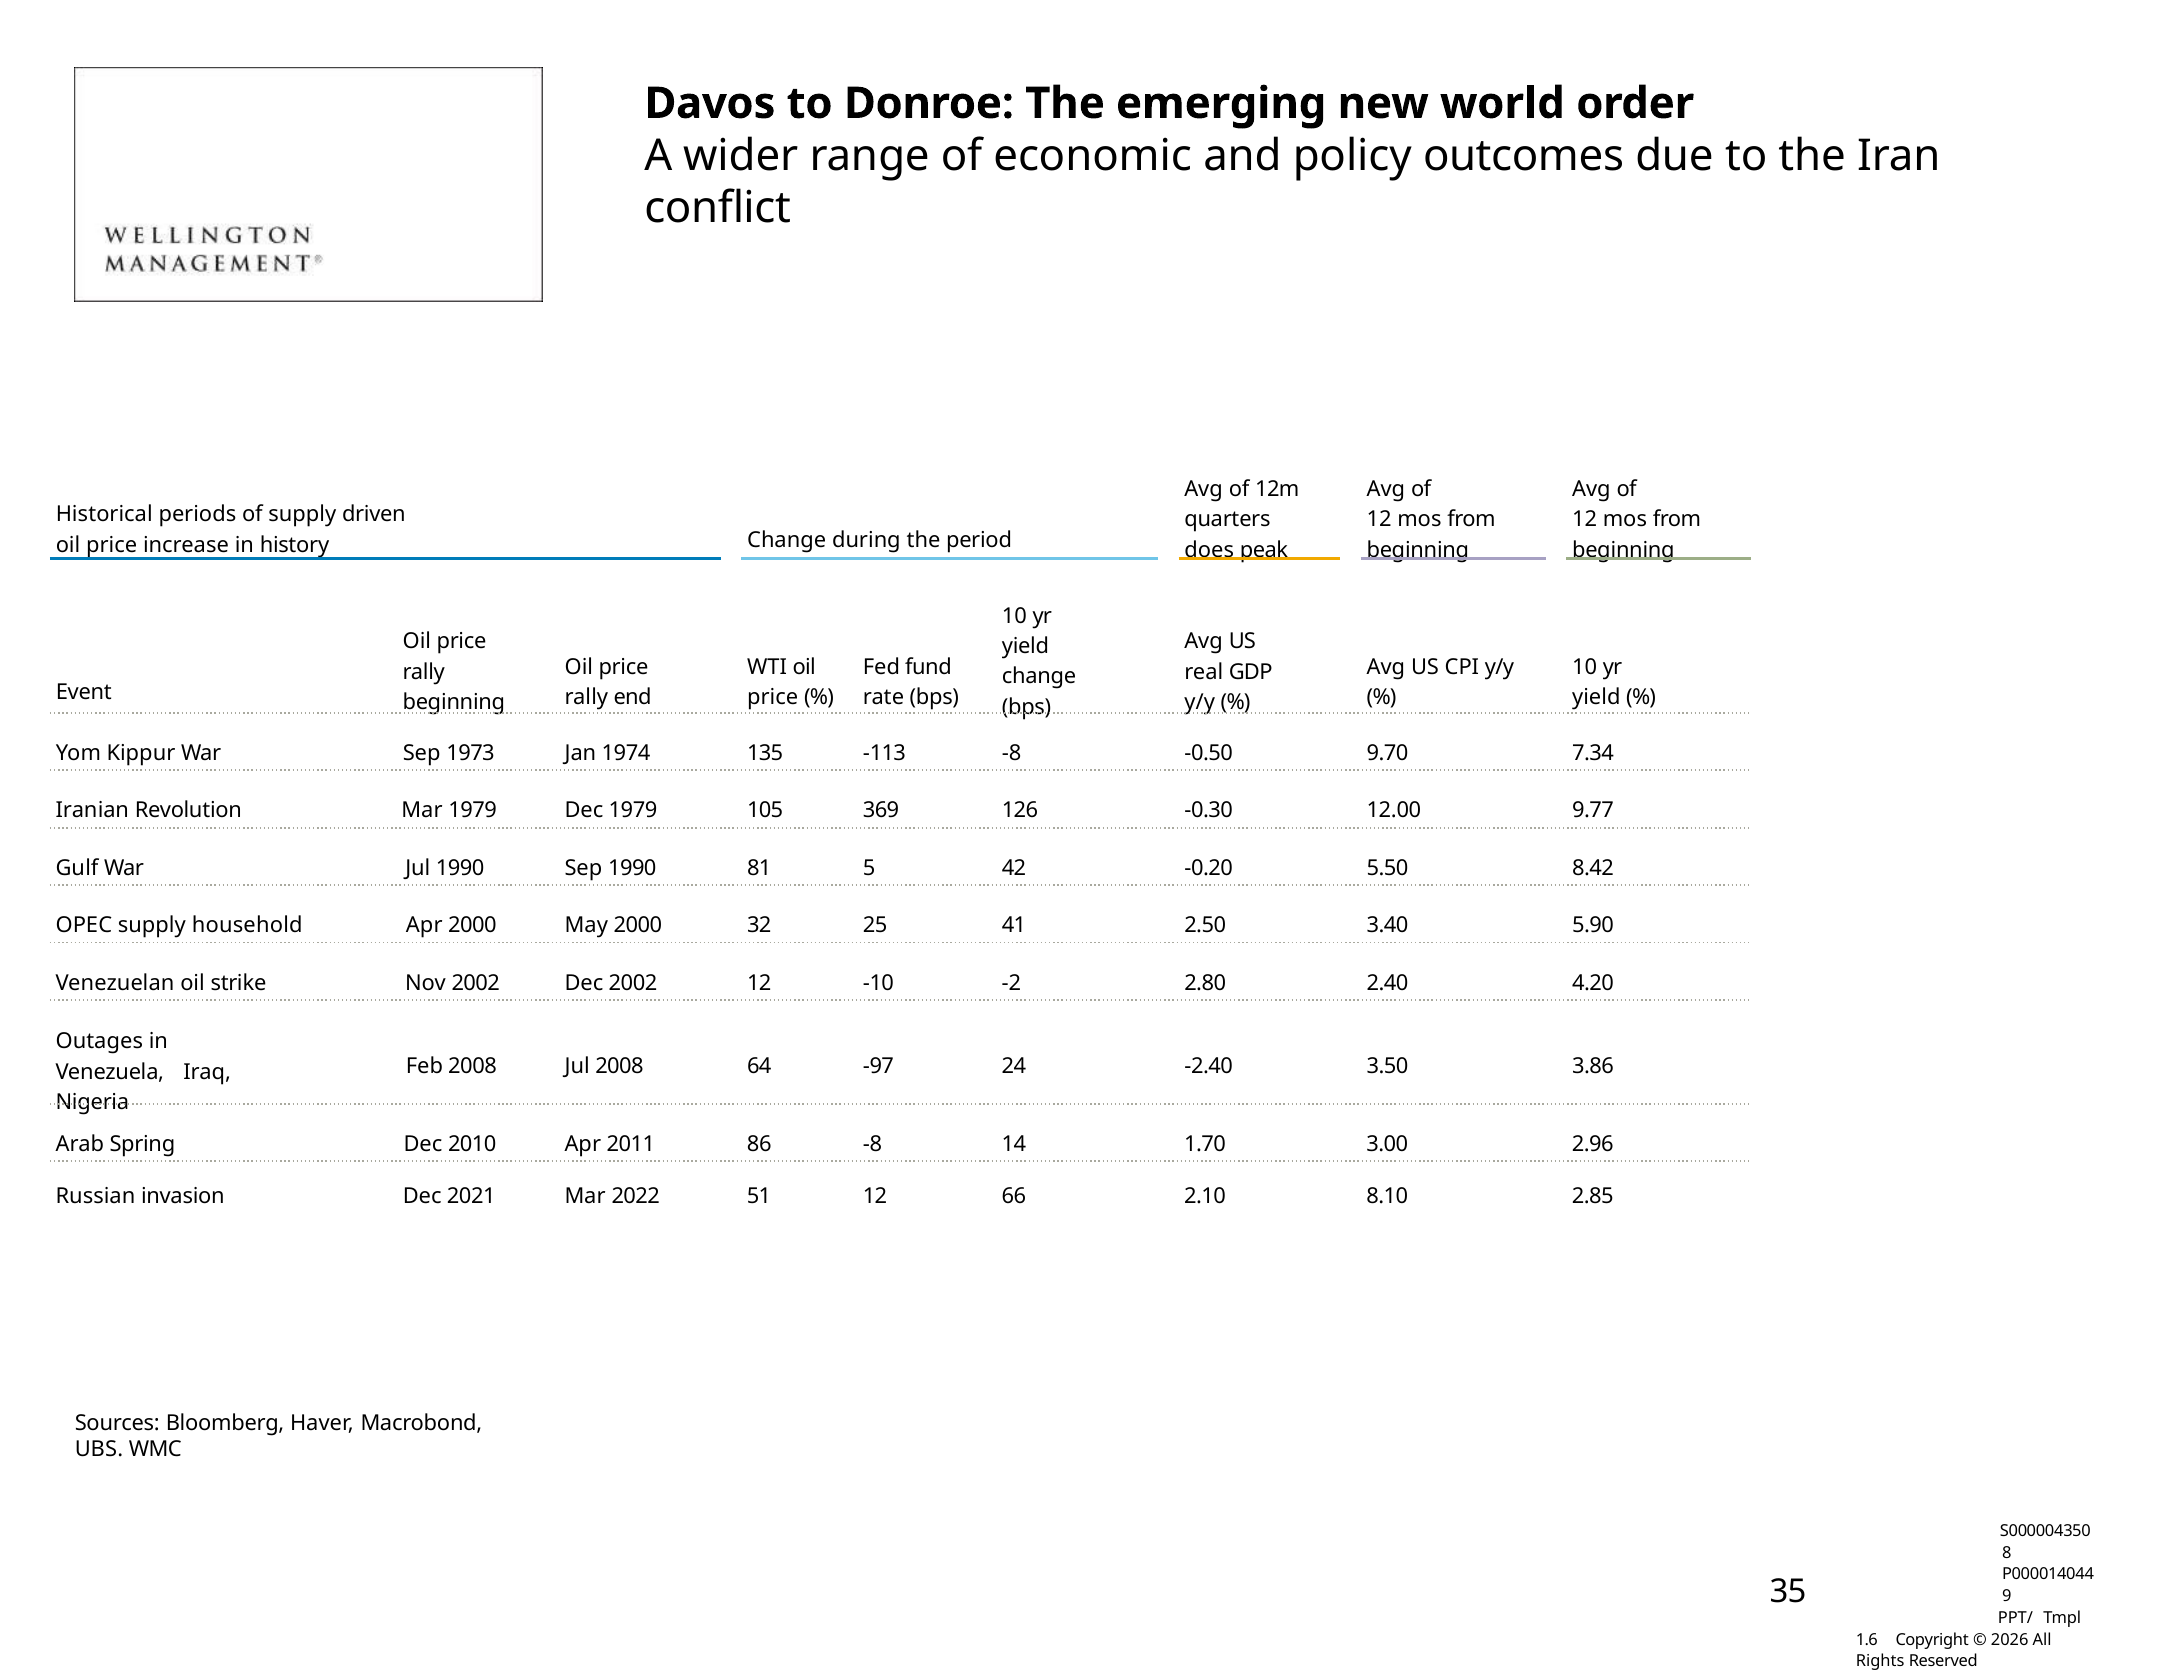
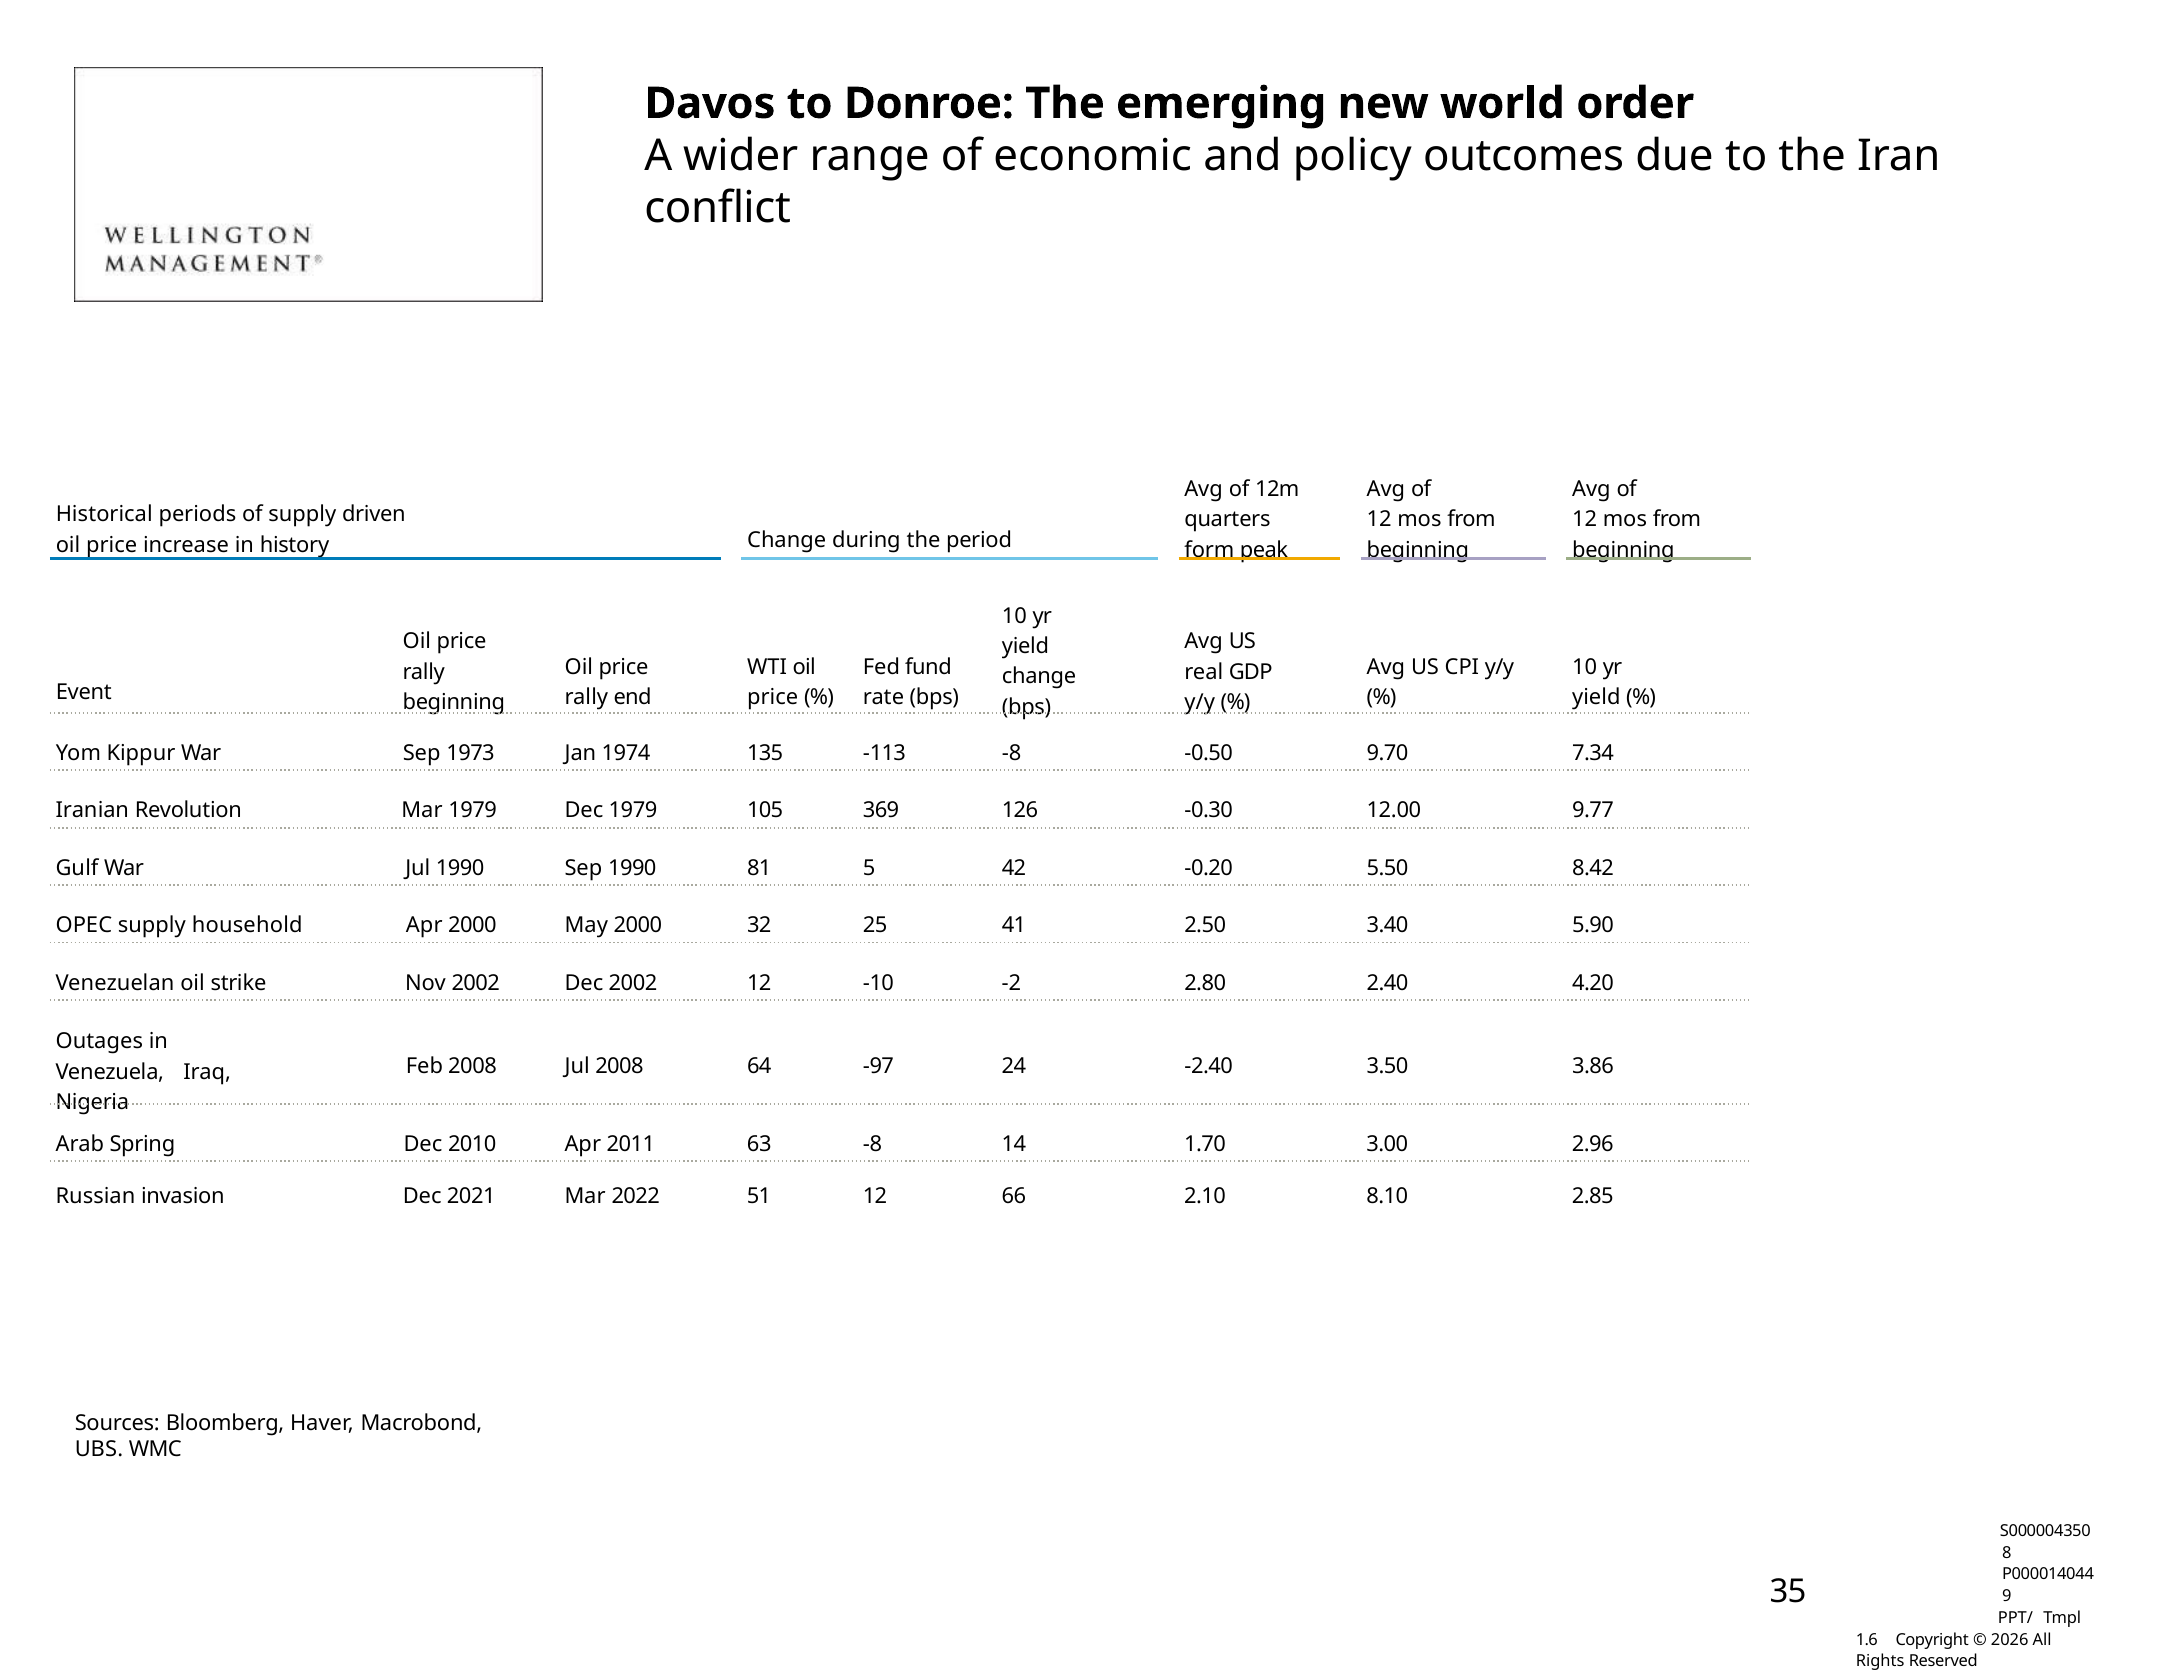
does: does -> form (1209, 550)
86: 86 -> 63 (759, 1144)
